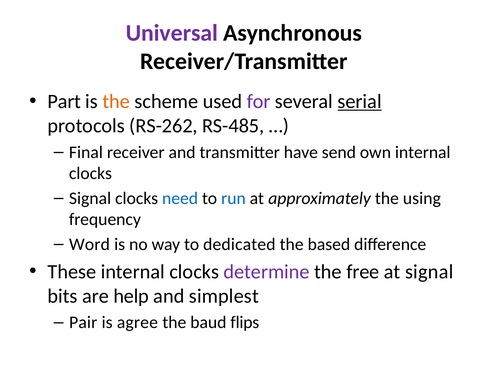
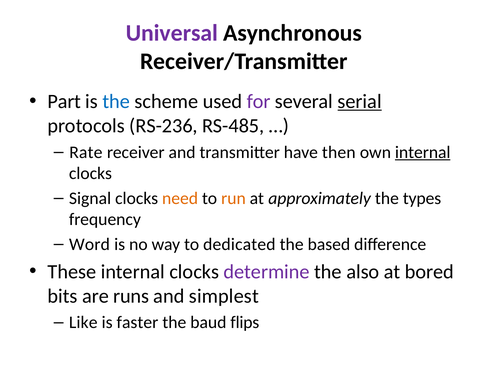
the colour: orange -> blue (116, 101)
RS-262: RS-262 -> RS-236 (163, 126)
Final: Final -> Rate (86, 152)
send: send -> then (339, 152)
internal underline: none -> present (423, 152)
need colour: blue -> orange (180, 198)
run colour: blue -> orange (233, 198)
using: using -> types (422, 198)
free: free -> also (363, 272)
at signal: signal -> bored (429, 272)
help: help -> runs (131, 296)
Pair: Pair -> Like (83, 322)
agree: agree -> faster (137, 322)
